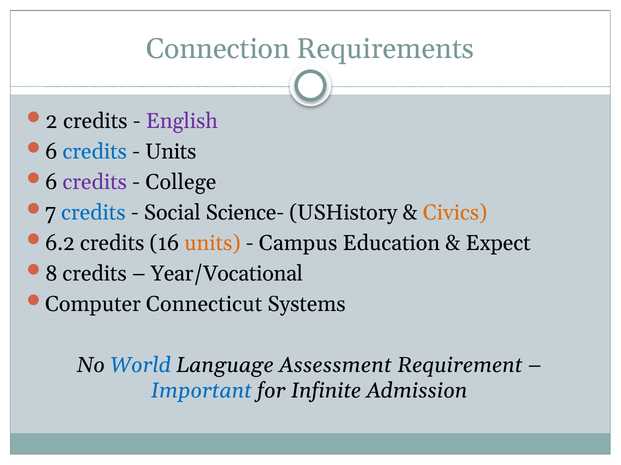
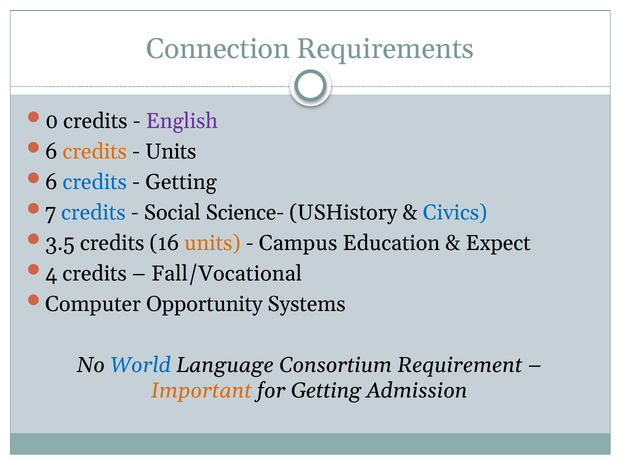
2: 2 -> 0 (52, 121)
credits colour: blue -> orange (95, 152)
credits colour: purple -> blue (95, 182)
College: College -> Getting (181, 182)
Civics colour: orange -> blue (455, 213)
6.2: 6.2 -> 3.5 (60, 243)
8: 8 -> 4 (51, 274)
Year/Vocational: Year/Vocational -> Fall/Vocational (227, 274)
Connecticut: Connecticut -> Opportunity (204, 304)
Assessment: Assessment -> Consortium (335, 366)
Important colour: blue -> orange (201, 391)
for Infinite: Infinite -> Getting (326, 391)
